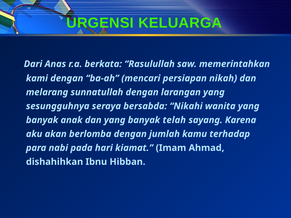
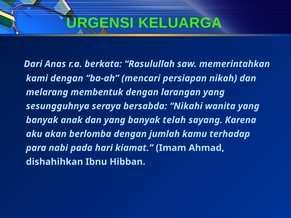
sunnatullah: sunnatullah -> membentuk (97, 92)
